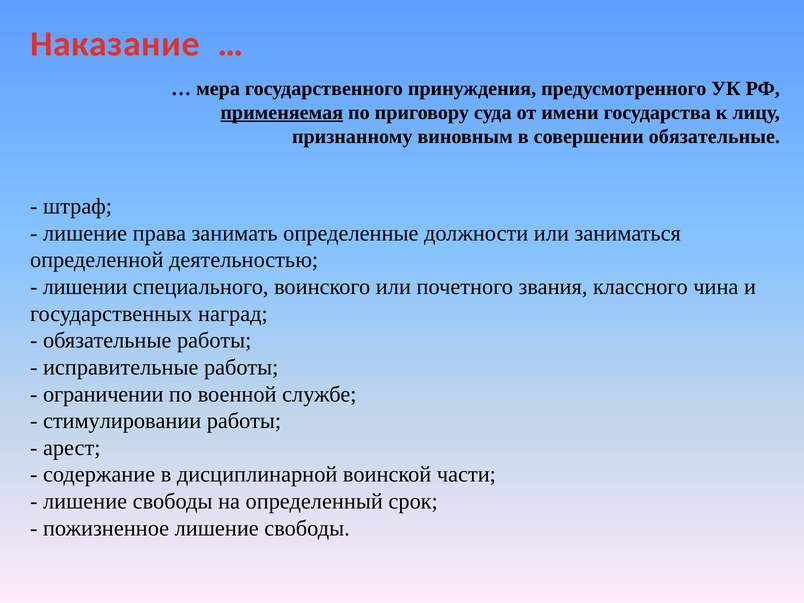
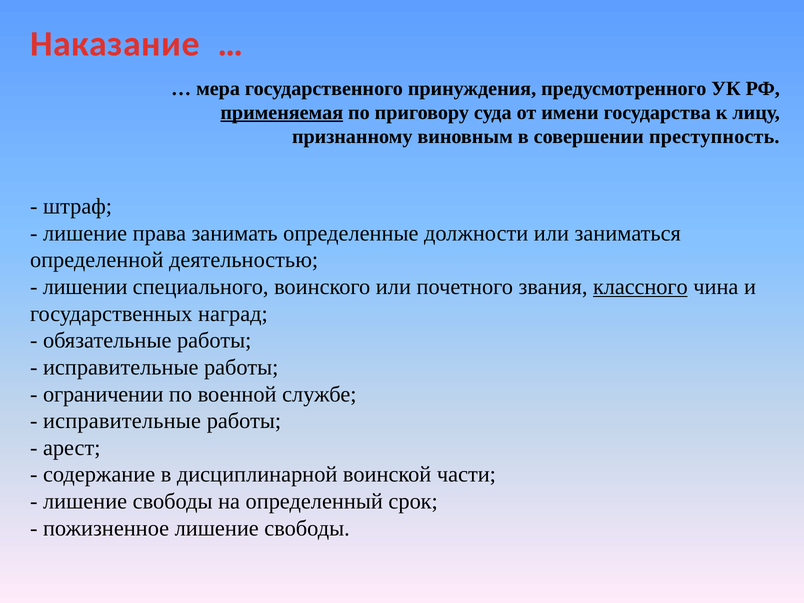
совершении обязательные: обязательные -> преступность (714, 137)
классного underline: none -> present (640, 287)
стимулировании: стимулировании -> исправительные (122, 421)
